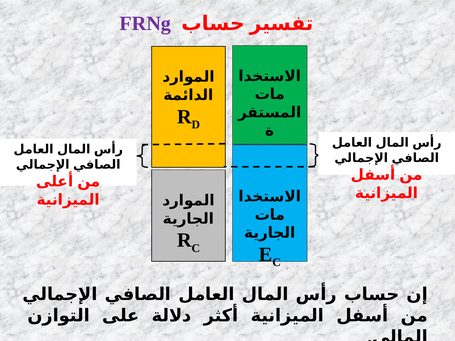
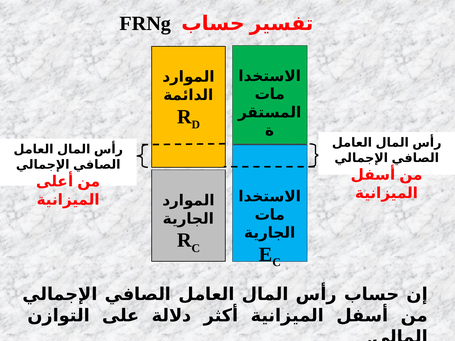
FRNg colour: purple -> black (145, 23)
